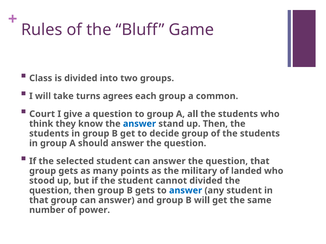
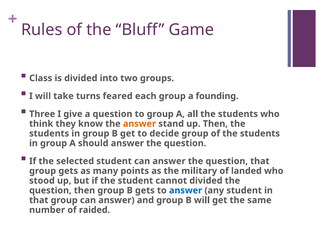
agrees: agrees -> feared (118, 96)
common: common -> founding (217, 96)
Court: Court -> Three (42, 114)
answer colour: blue -> orange (139, 124)
power: power -> raided (94, 210)
